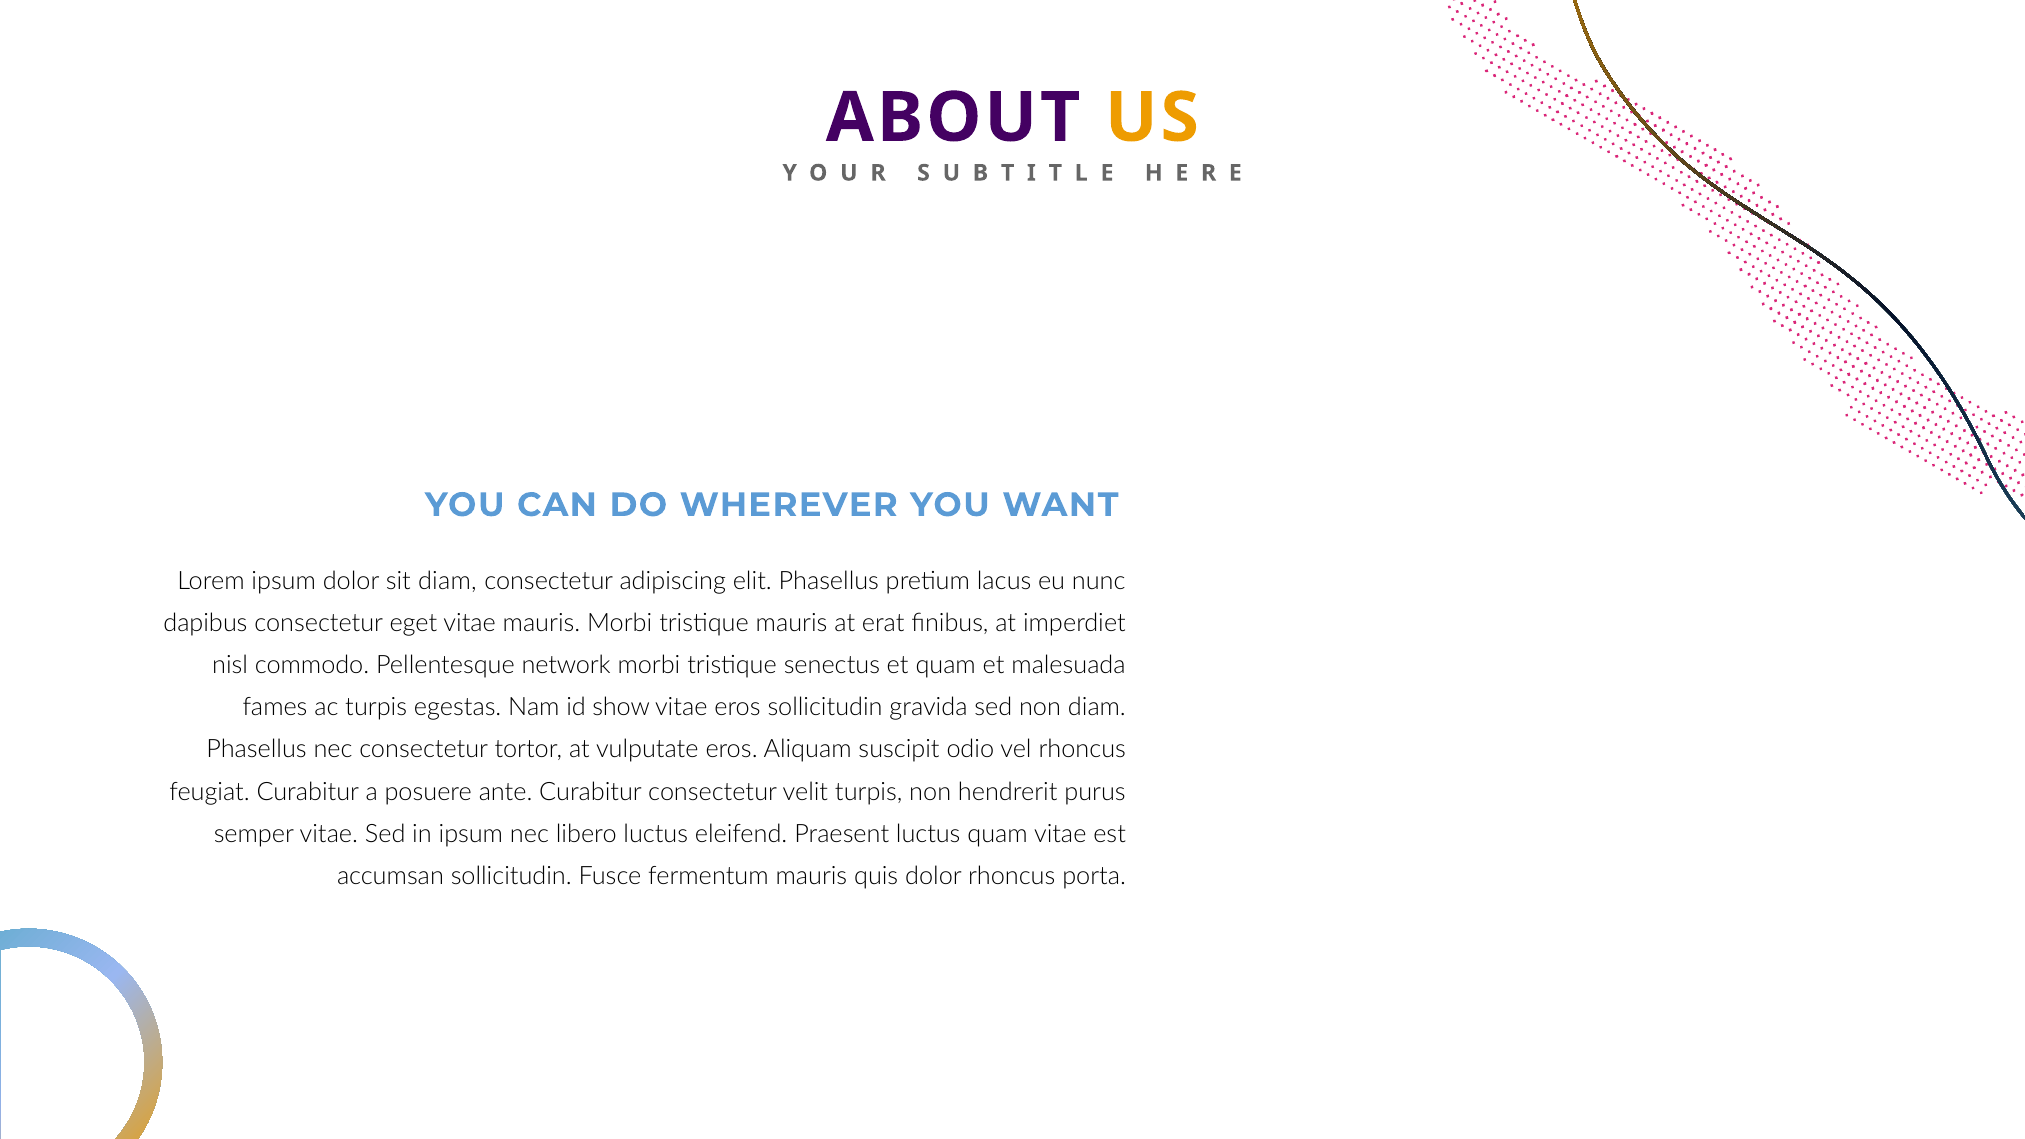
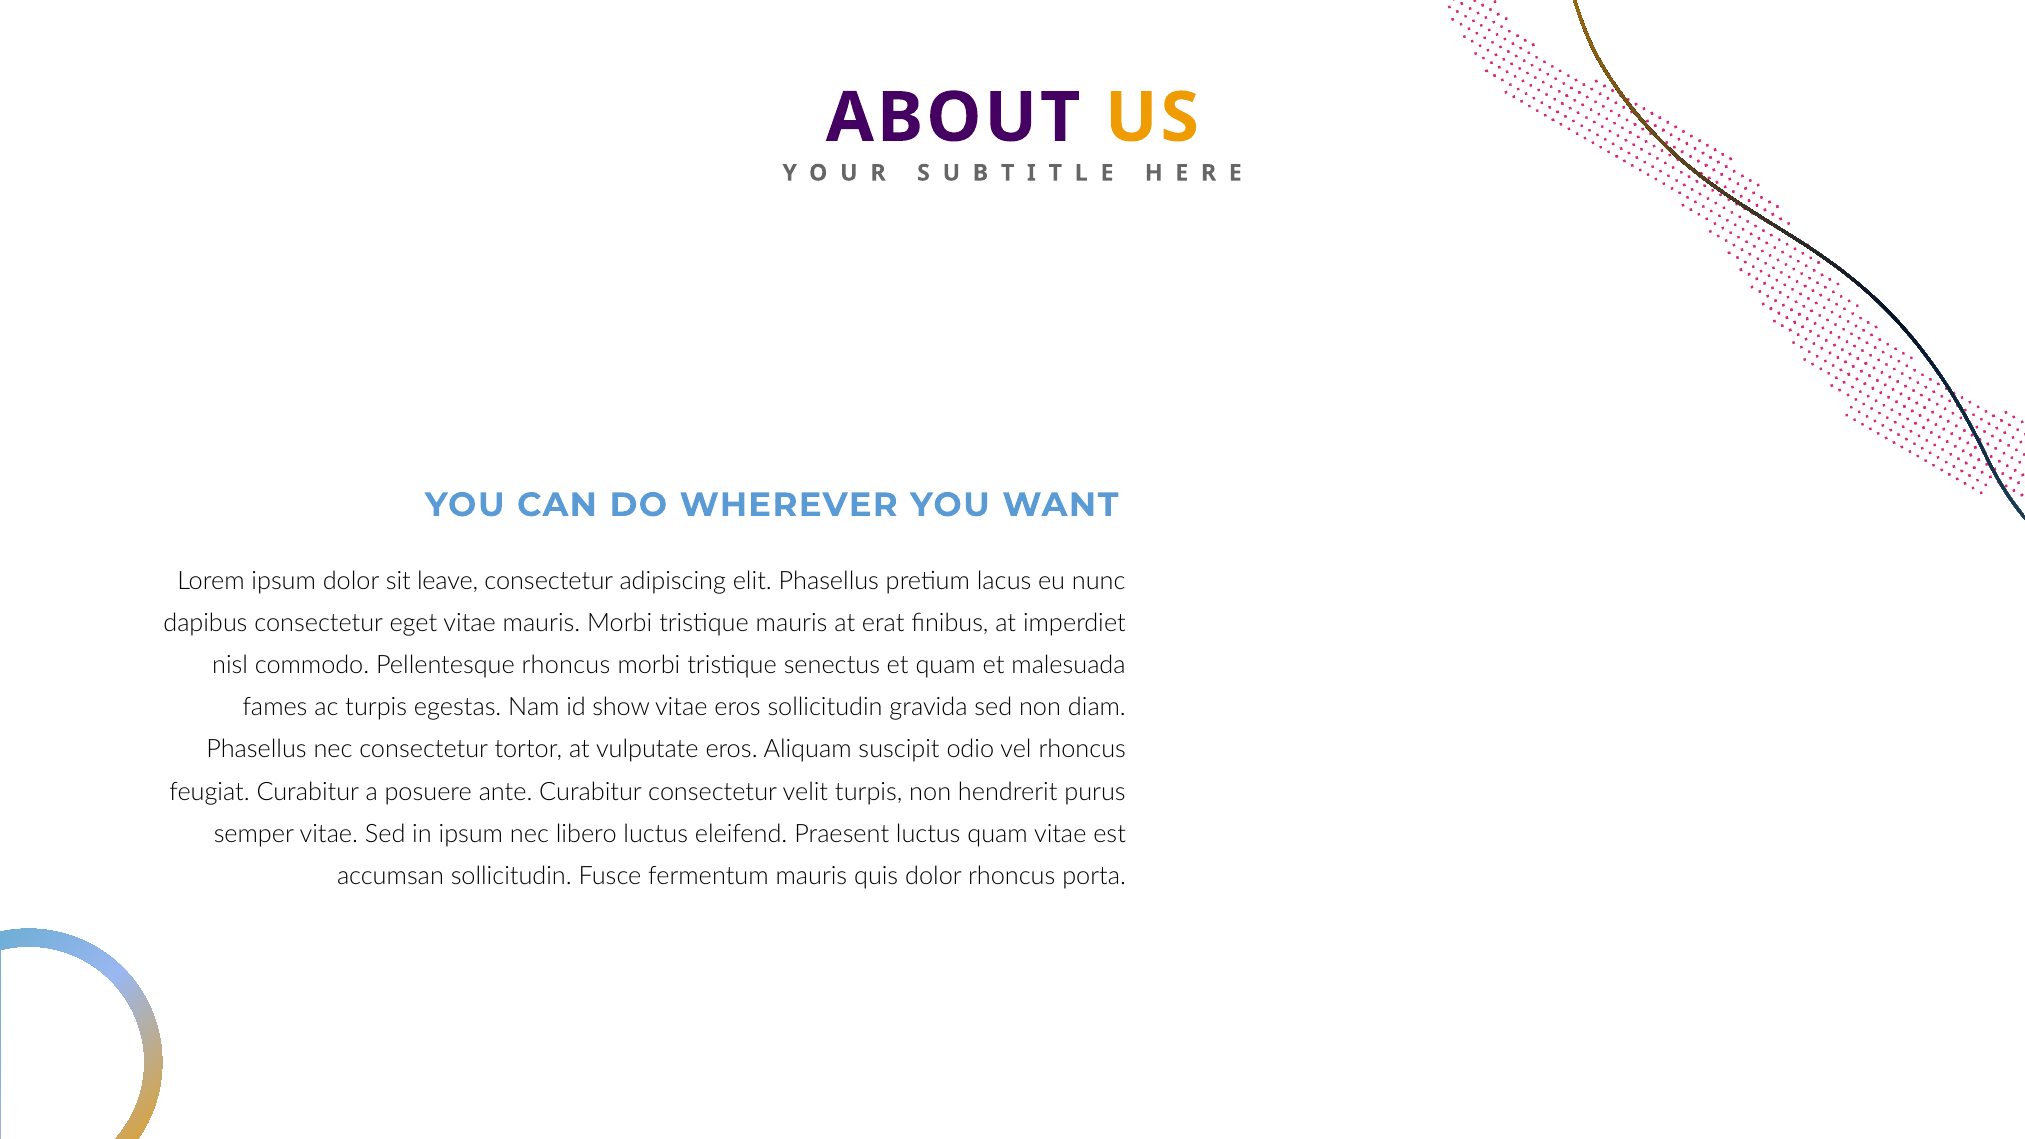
sit diam: diam -> leave (448, 581)
Pellentesque network: network -> rhoncus (566, 665)
